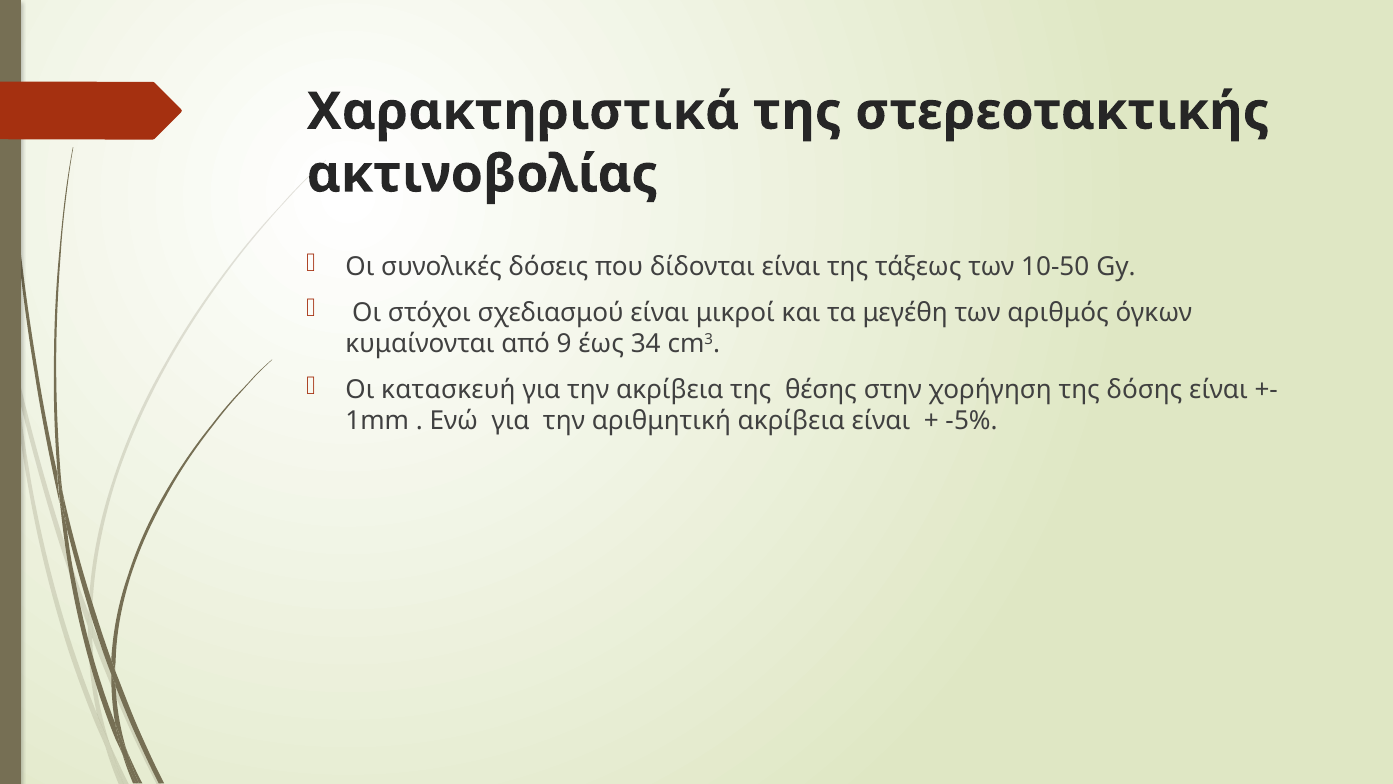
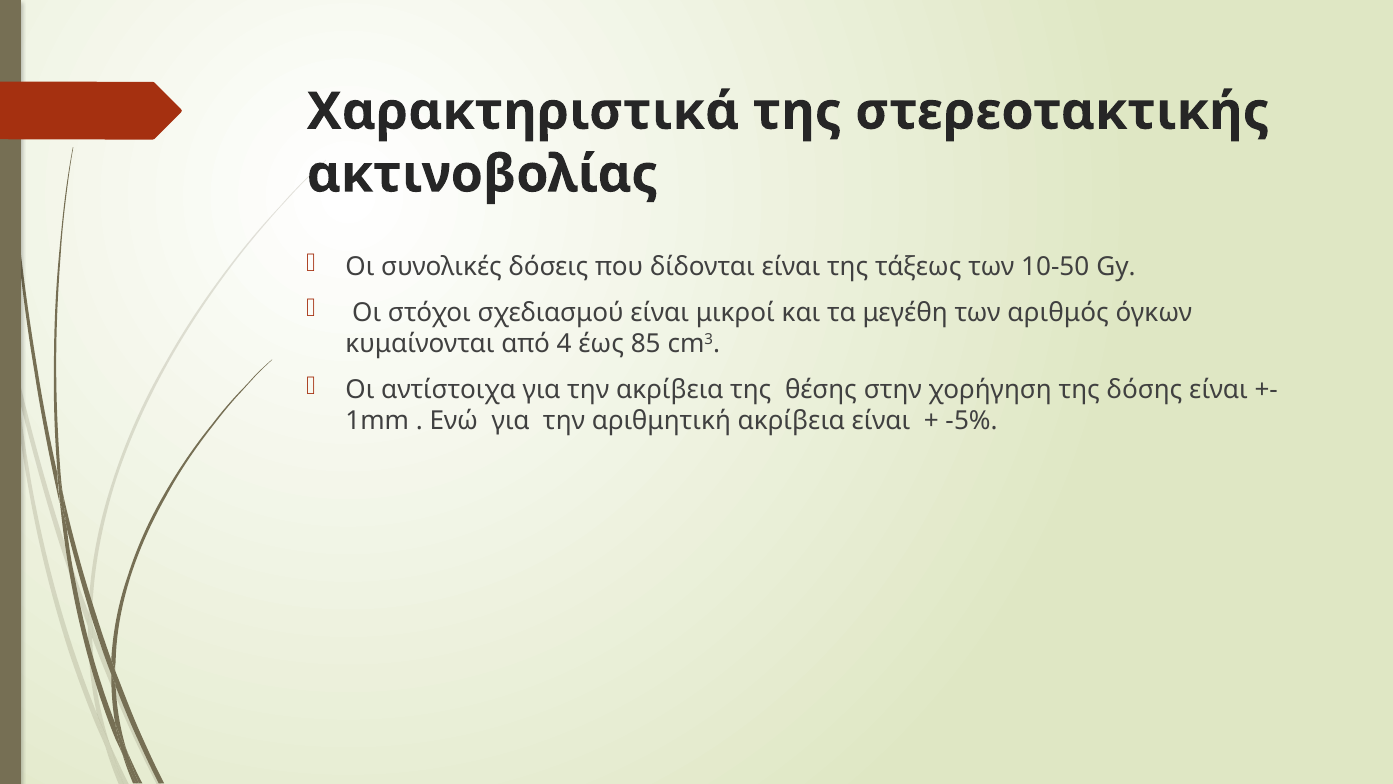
9: 9 -> 4 (564, 344)
34: 34 -> 85 (646, 344)
κατασκευή: κατασκευή -> αντίστοιχα (449, 390)
